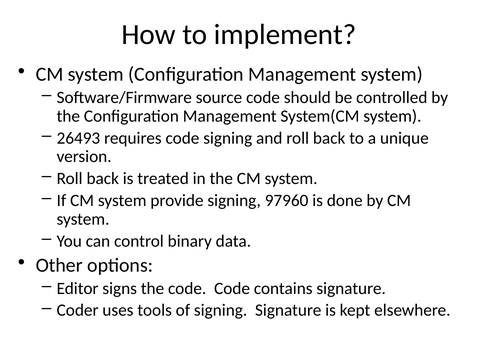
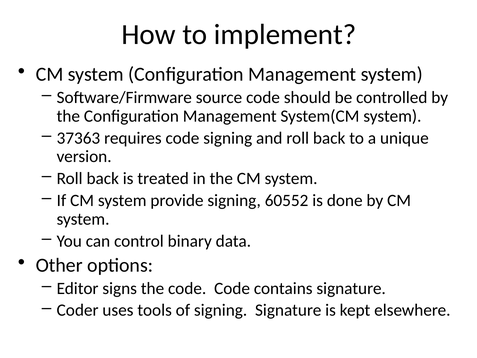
26493: 26493 -> 37363 (78, 138)
97960: 97960 -> 60552 (287, 200)
